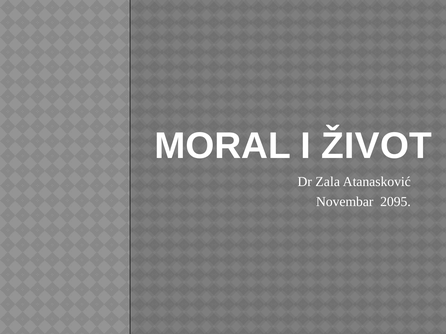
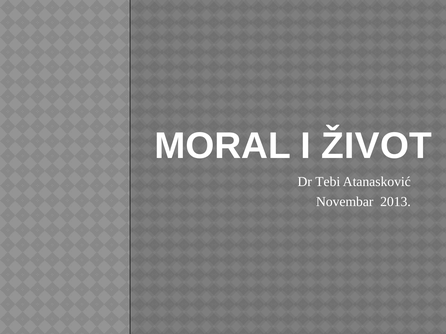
Zala: Zala -> Tebi (328, 182)
2095: 2095 -> 2013 (395, 202)
